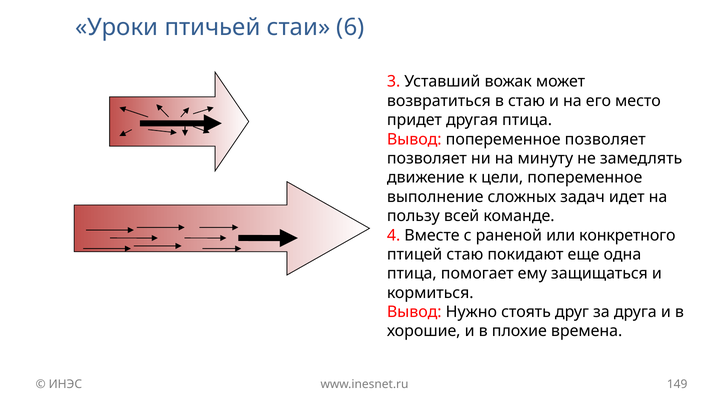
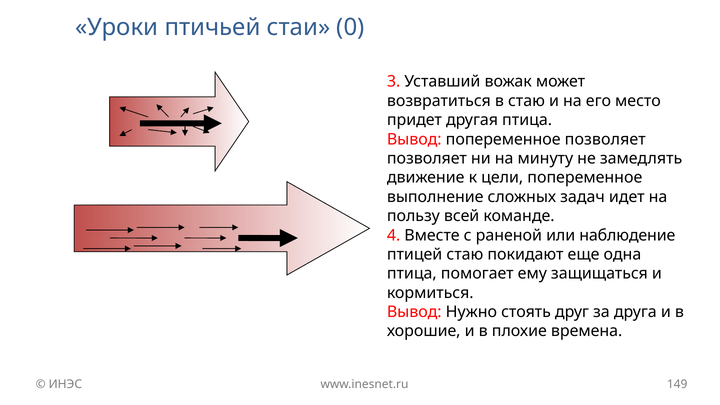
6: 6 -> 0 (351, 27)
конкретного: конкретного -> наблюдение (627, 235)
